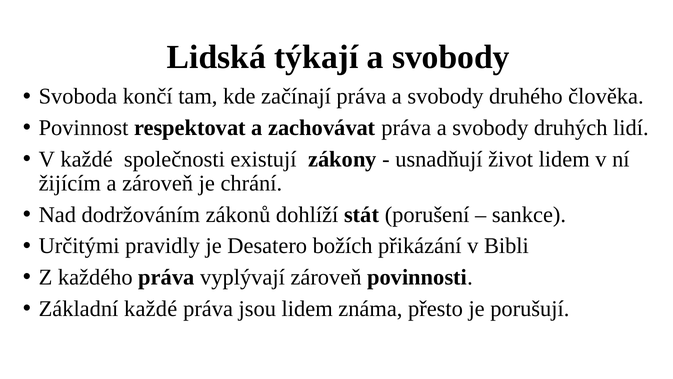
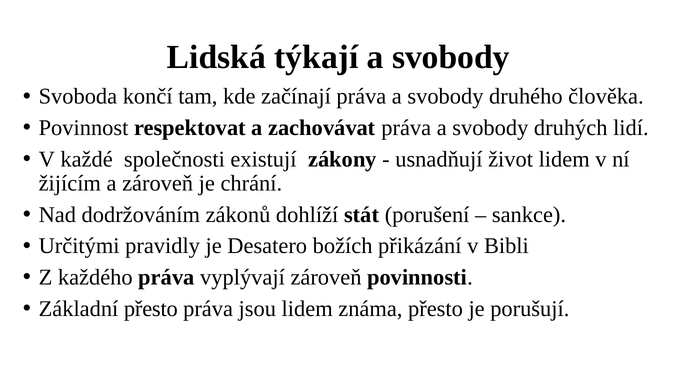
Základní každé: každé -> přesto (151, 308)
